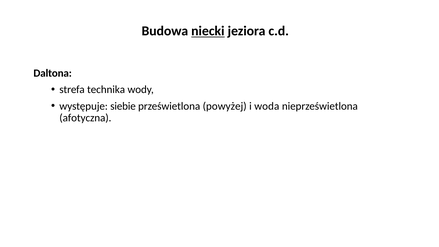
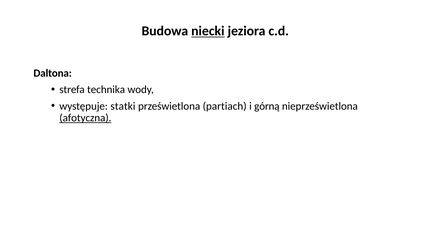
siebie: siebie -> statki (123, 106)
powyżej: powyżej -> partiach (225, 106)
woda: woda -> górną (267, 106)
afotyczna underline: none -> present (85, 118)
